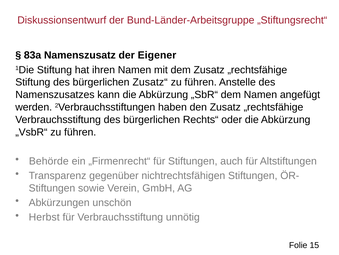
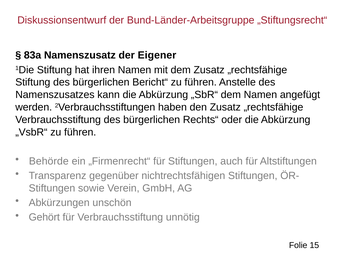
Zusatz“: Zusatz“ -> Bericht“ (150, 82)
Herbst: Herbst -> Gehört (44, 217)
